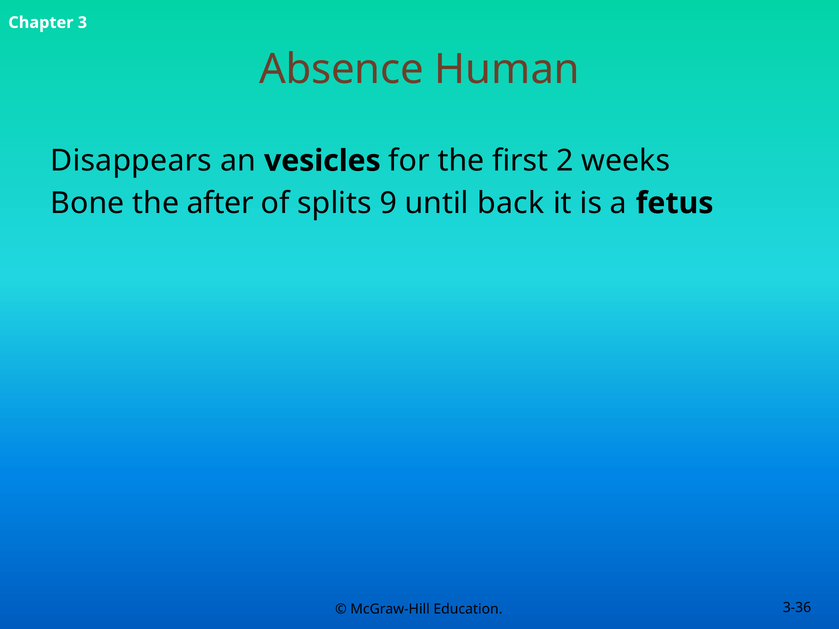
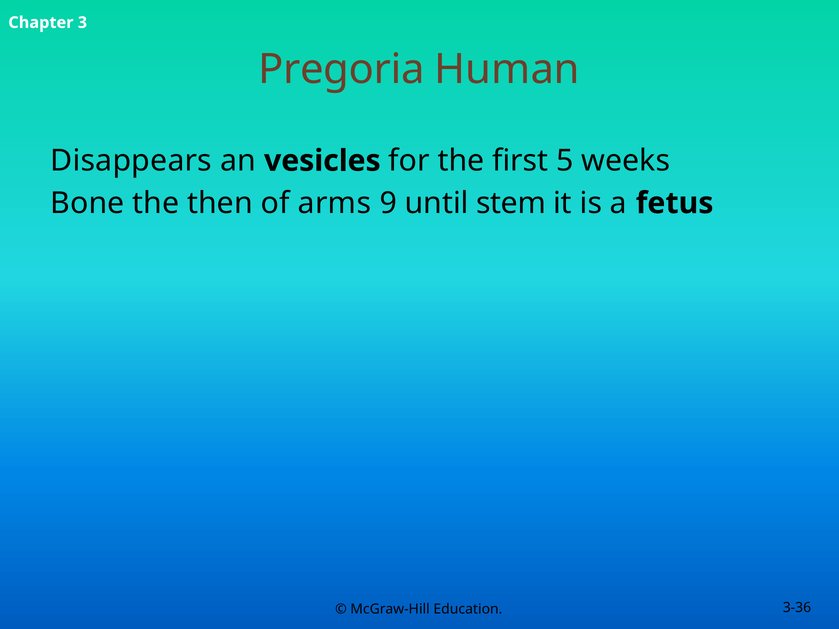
Absence: Absence -> Pregoria (342, 69)
2: 2 -> 5 (565, 161)
after: after -> then (220, 203)
splits: splits -> arms (334, 203)
back: back -> stem (511, 203)
